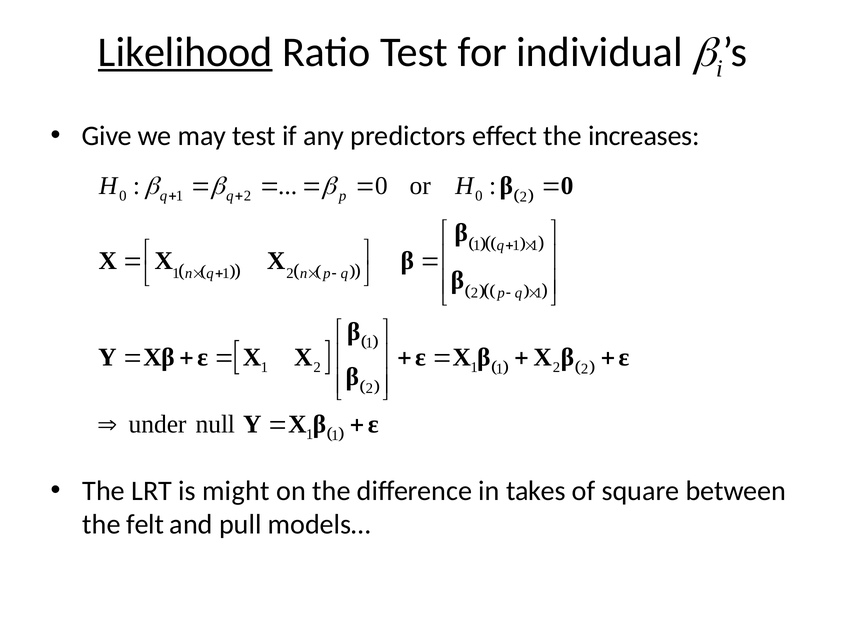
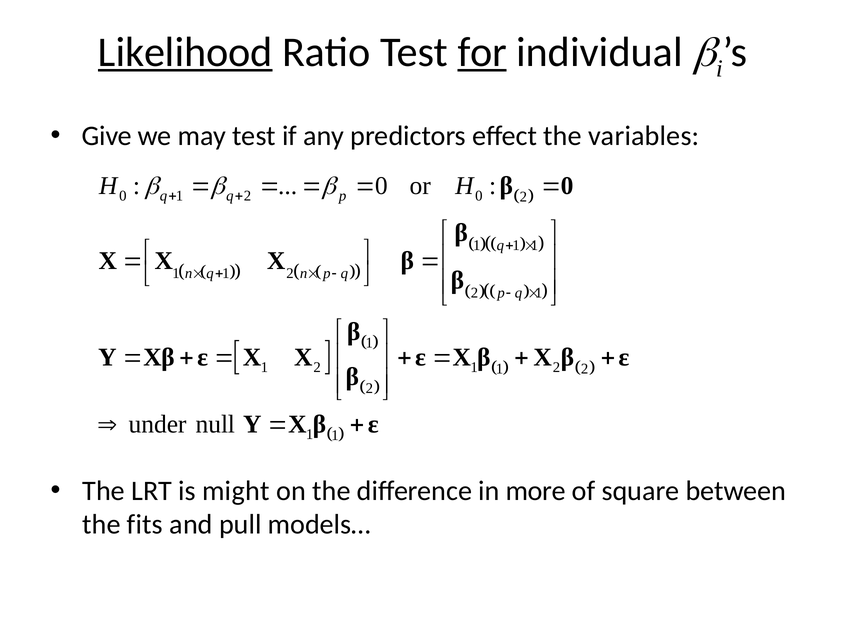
for underline: none -> present (482, 52)
increases: increases -> variables (644, 136)
takes: takes -> more (536, 491)
felt: felt -> fits (145, 524)
